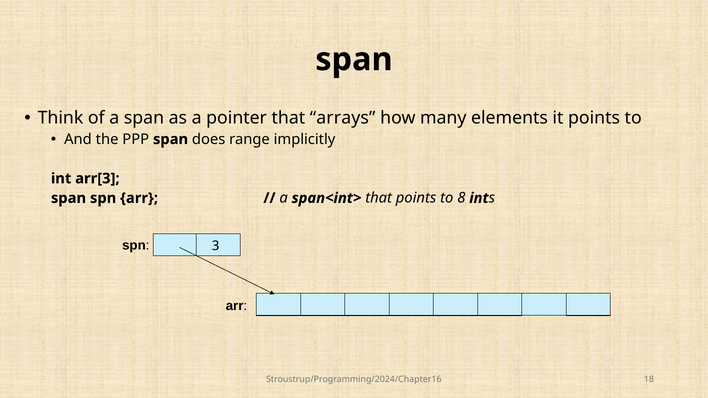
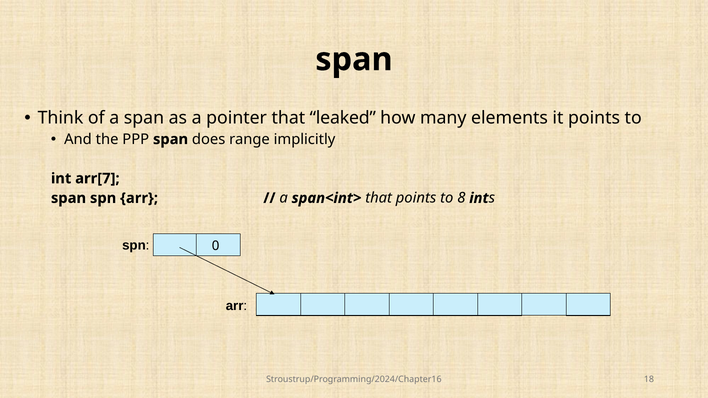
arrays: arrays -> leaked (343, 118)
arr[3: arr[3 -> arr[7 (97, 179)
3: 3 -> 0 (216, 246)
